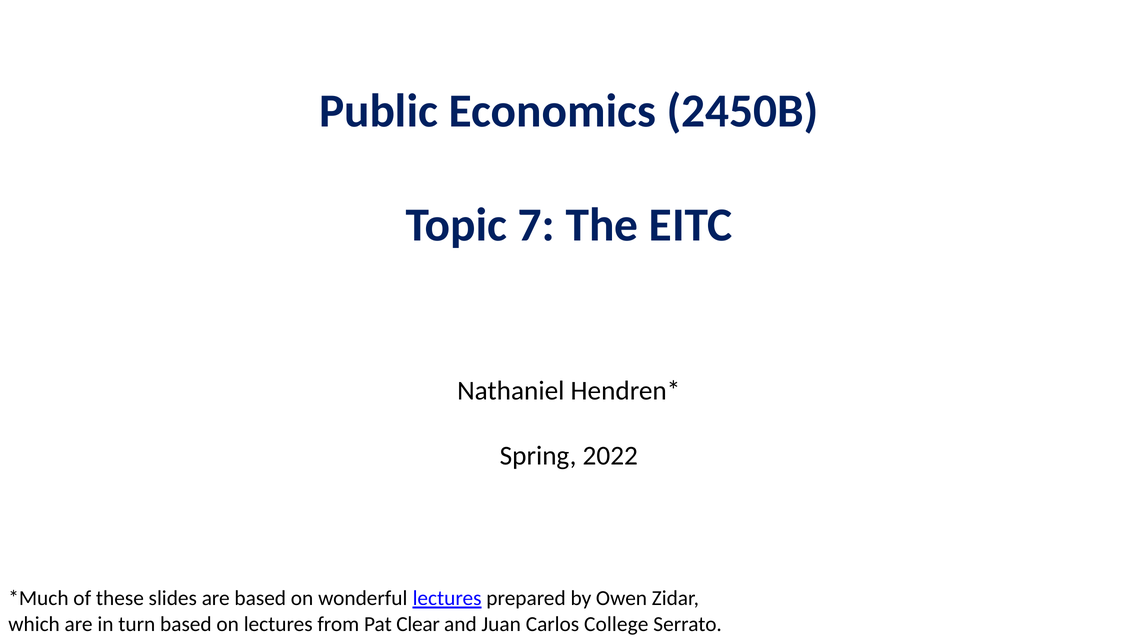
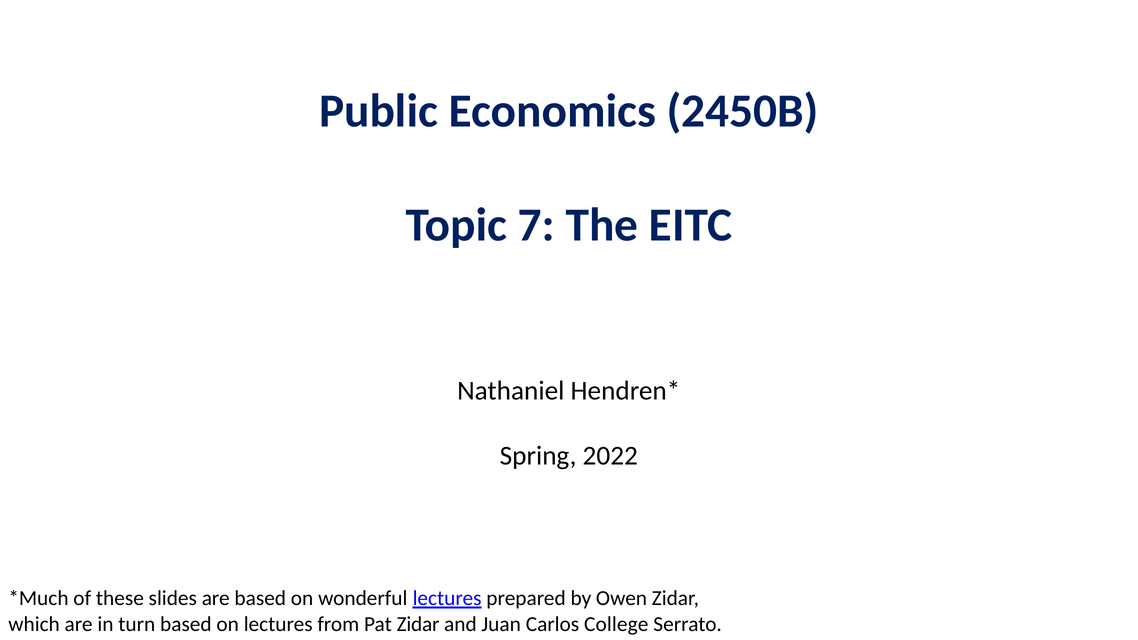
Pat Clear: Clear -> Zidar (418, 624)
